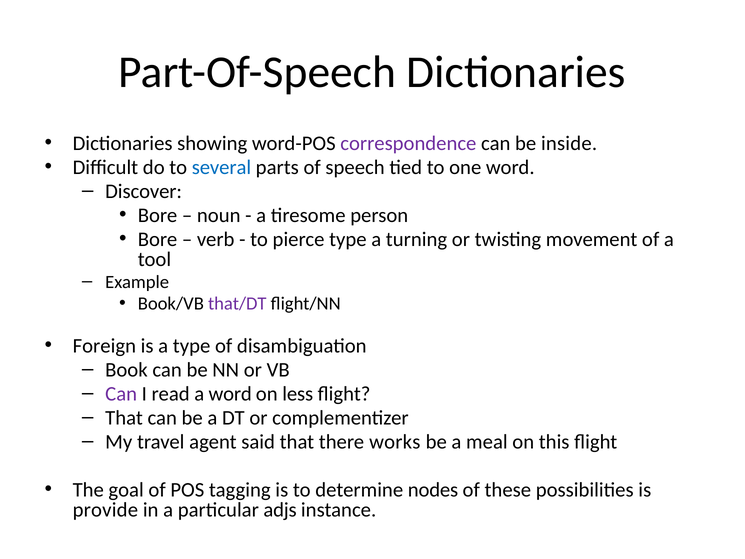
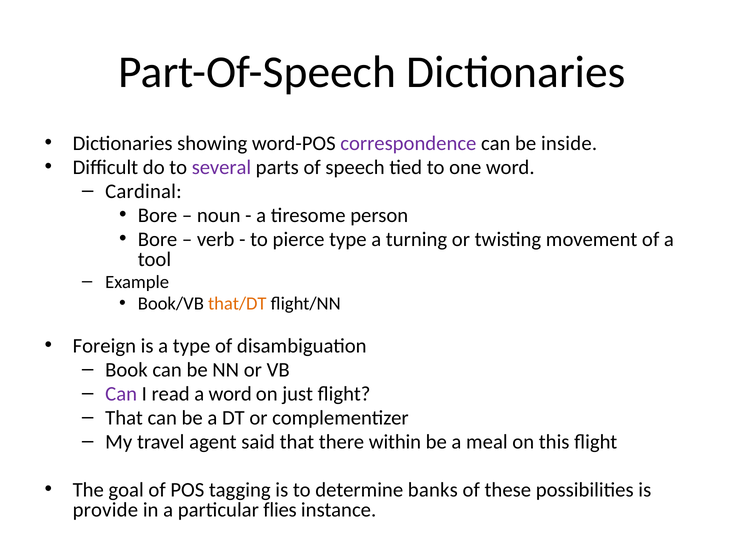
several colour: blue -> purple (221, 167)
Discover: Discover -> Cardinal (143, 191)
that/DT colour: purple -> orange (237, 303)
less: less -> just (298, 394)
works: works -> within (395, 442)
nodes: nodes -> banks (433, 490)
adjs: adjs -> flies (280, 510)
